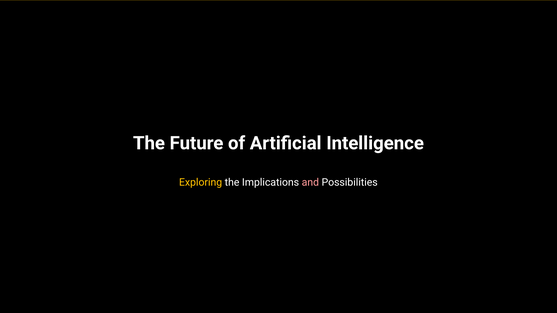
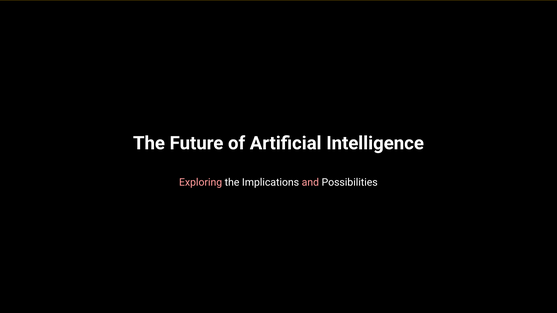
Exploring colour: yellow -> pink (201, 182)
